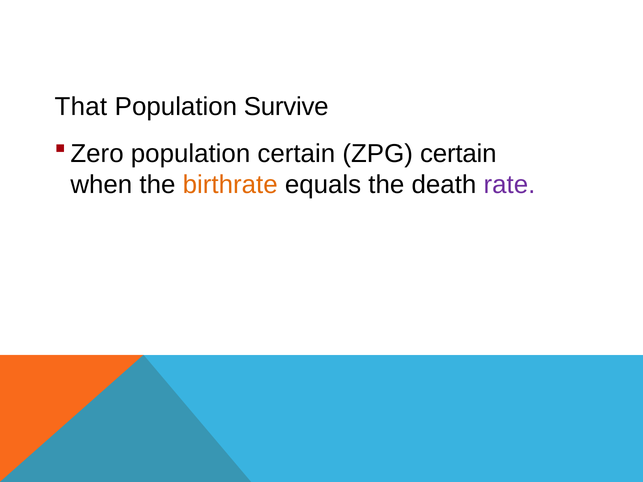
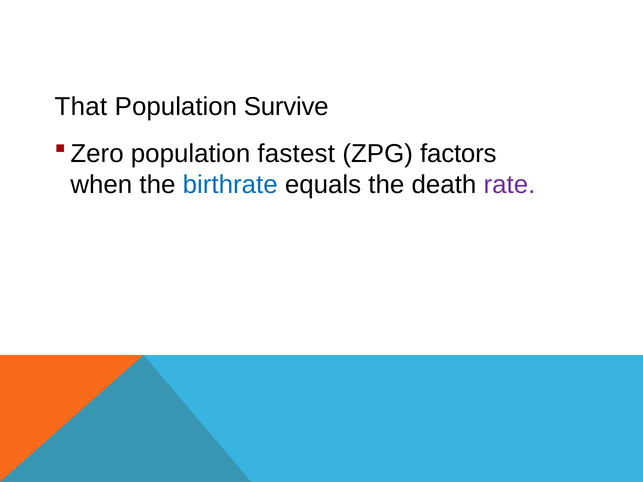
population certain: certain -> fastest (296, 154)
ZPG certain: certain -> factors (458, 154)
birthrate colour: orange -> blue (230, 185)
